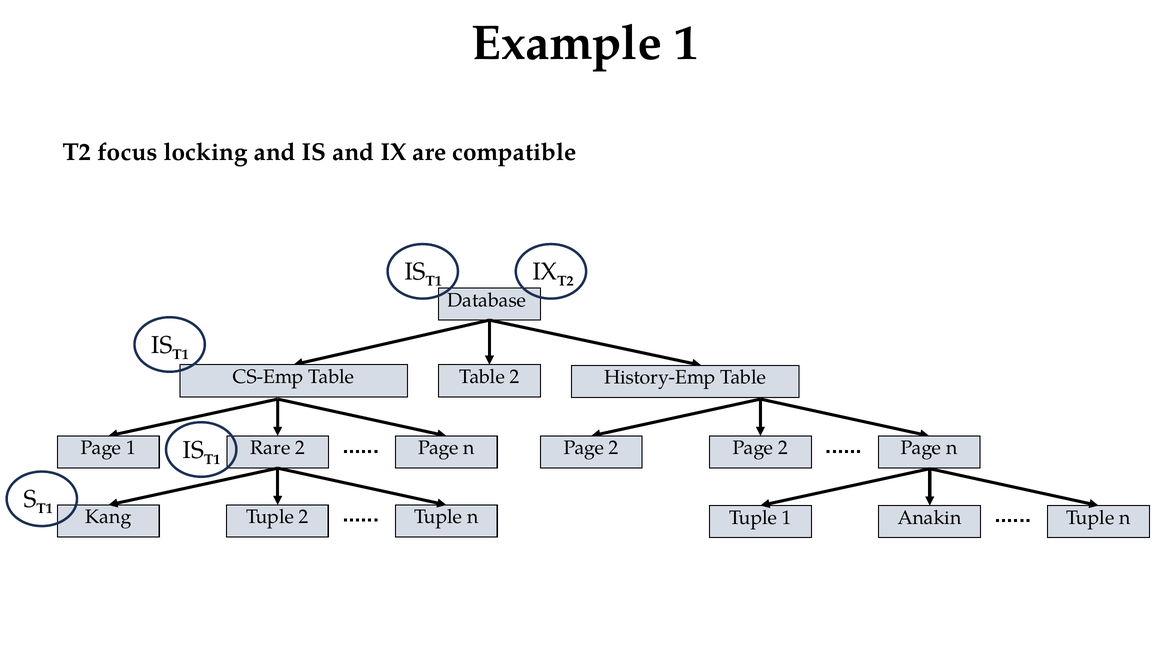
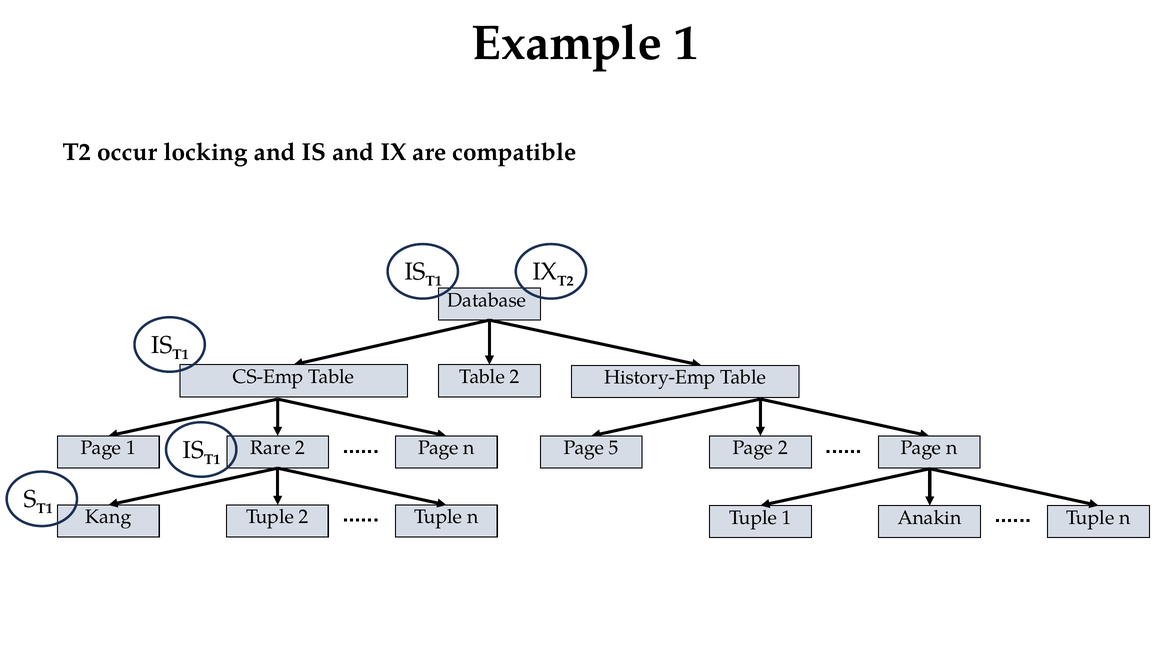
focus: focus -> occur (127, 152)
2: 2 -> 5 (614, 448)
